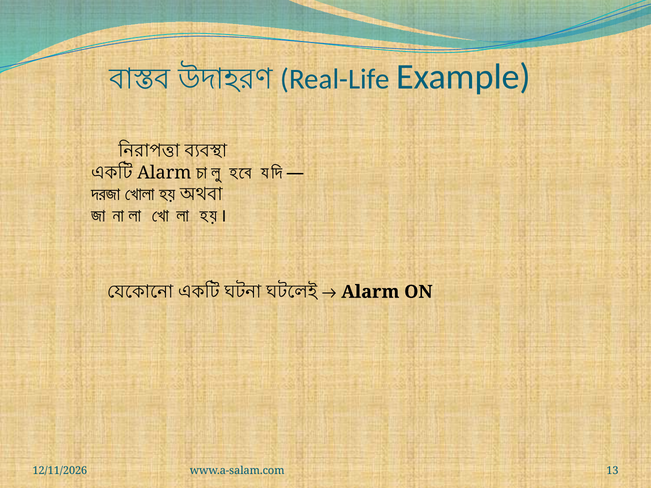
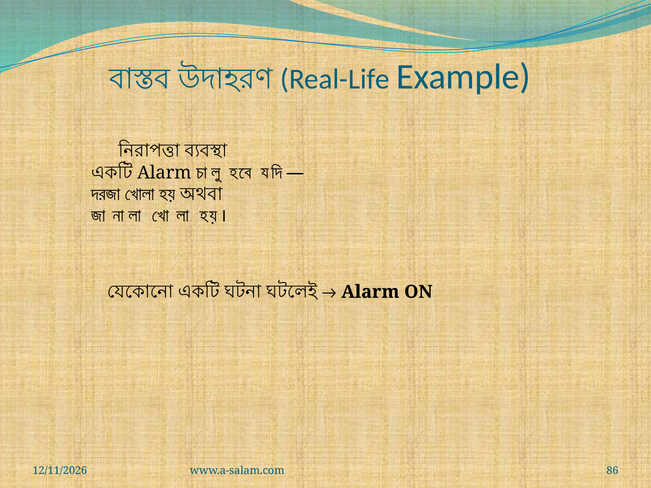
13: 13 -> 86 (612, 471)
